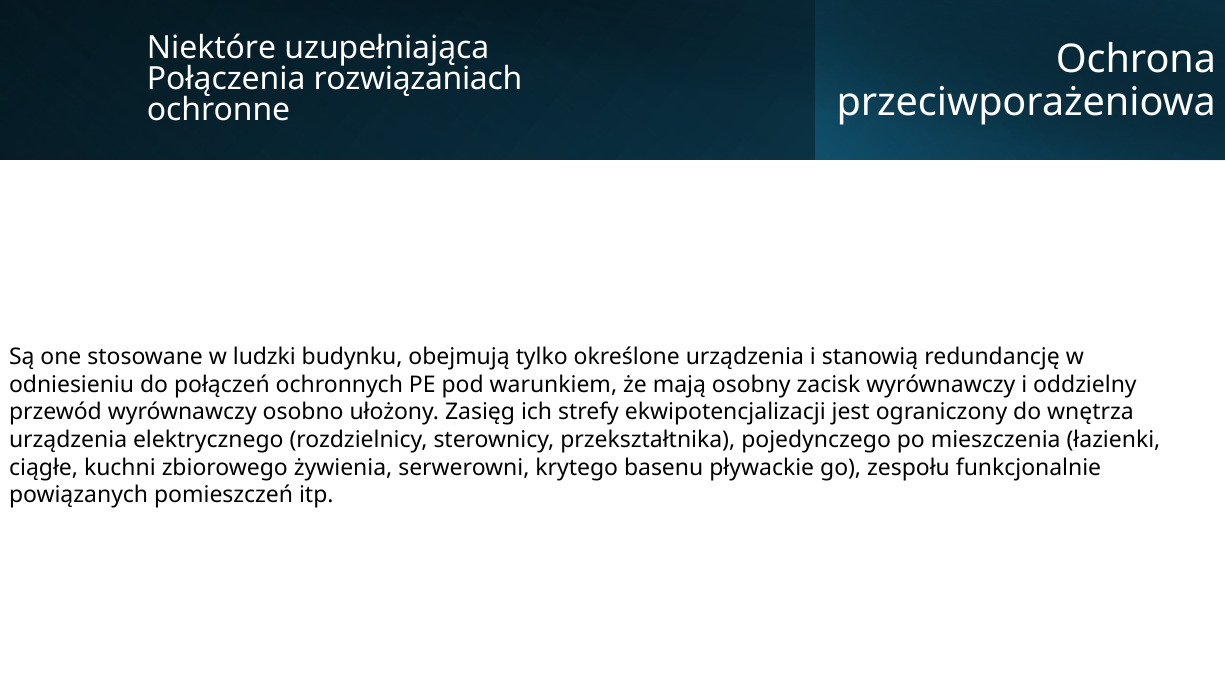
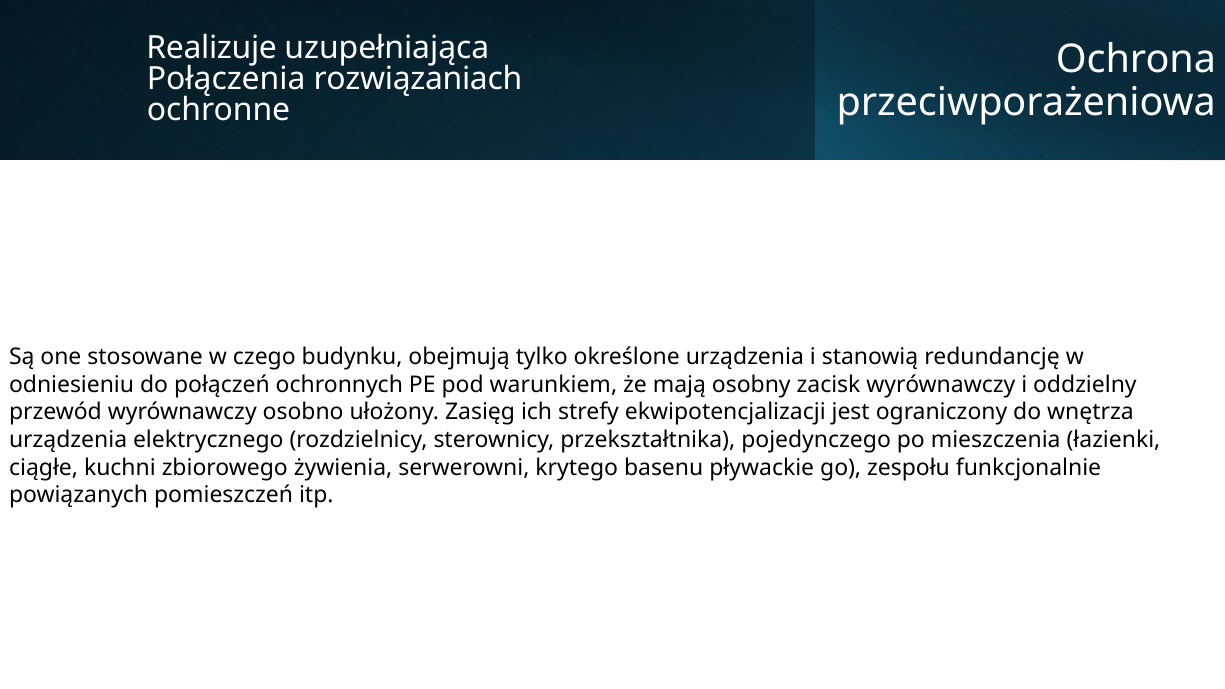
Niektóre: Niektóre -> Realizuje (212, 48)
ludzki: ludzki -> czego (264, 357)
